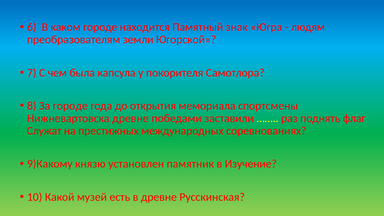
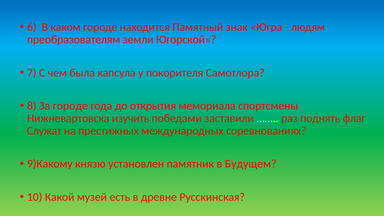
Нижневартовска древне: древне -> изучить (131, 118)
Изучение: Изучение -> Будущем (251, 164)
